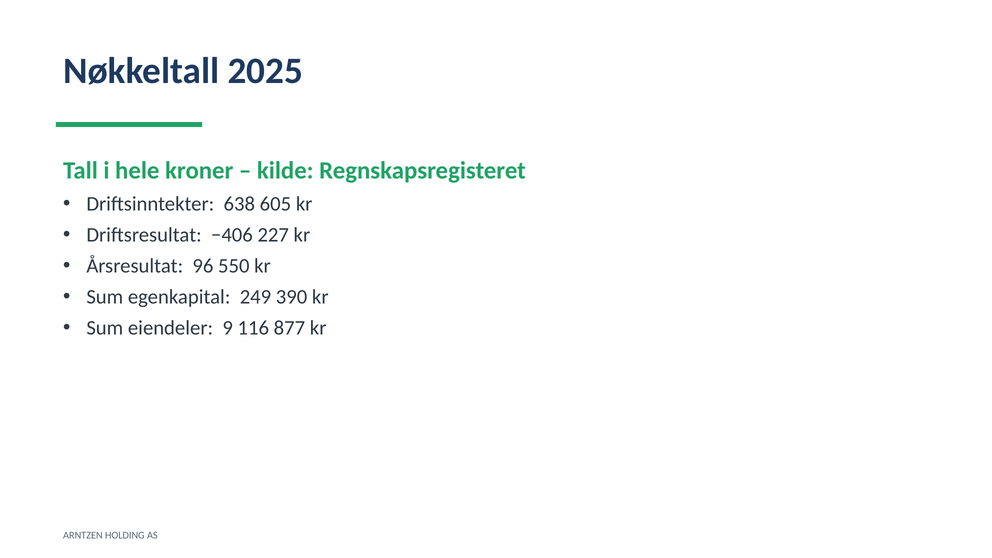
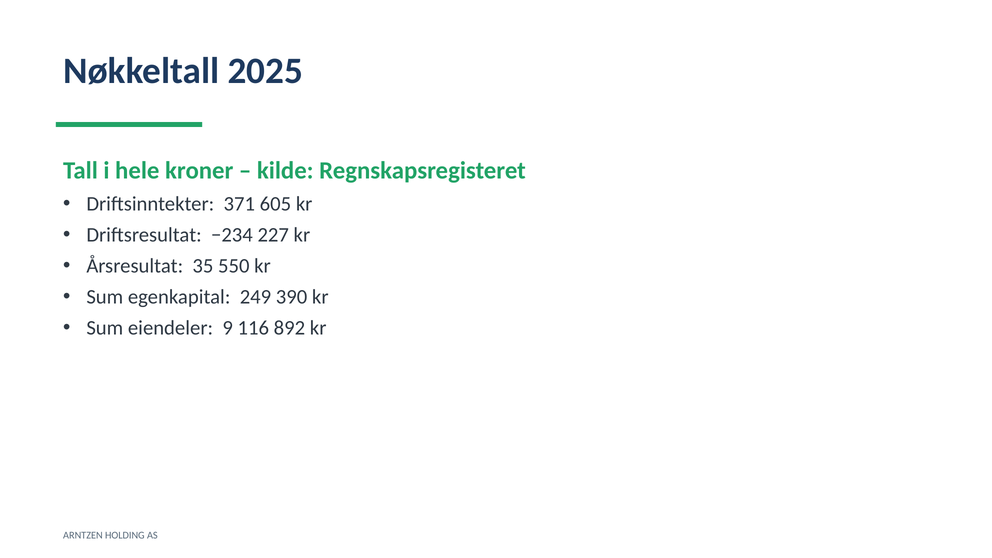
638: 638 -> 371 (239, 204)
−406: −406 -> −234 (232, 235)
96: 96 -> 35 (203, 266)
877: 877 -> 892 (289, 328)
